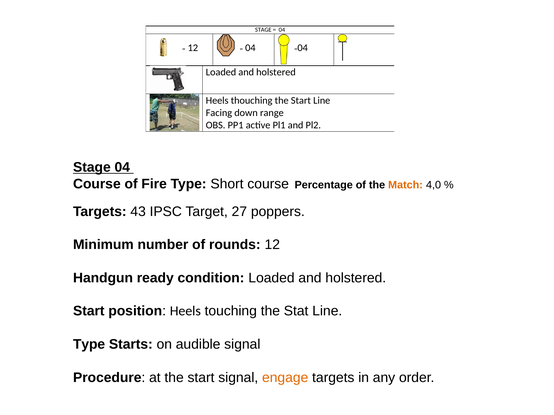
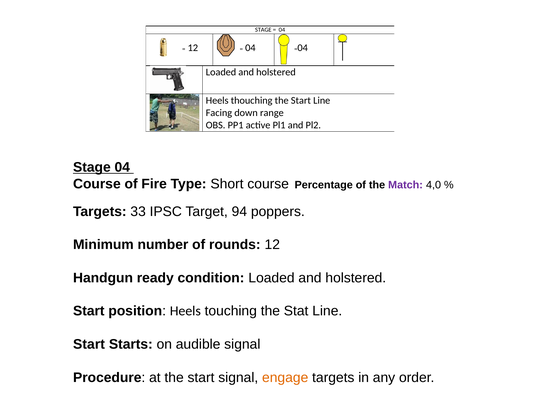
Match colour: orange -> purple (406, 185)
43: 43 -> 33 (138, 212)
27: 27 -> 94 (239, 212)
Type: Type -> Start (89, 345)
